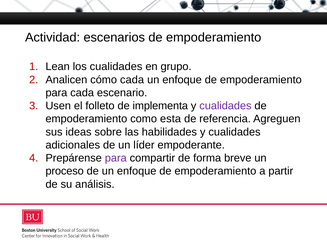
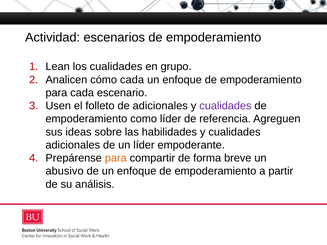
de implementa: implementa -> adicionales (160, 106)
como esta: esta -> líder (171, 119)
para colour: purple -> orange (116, 158)
proceso: proceso -> abusivo (65, 171)
